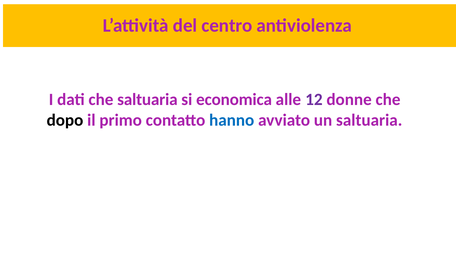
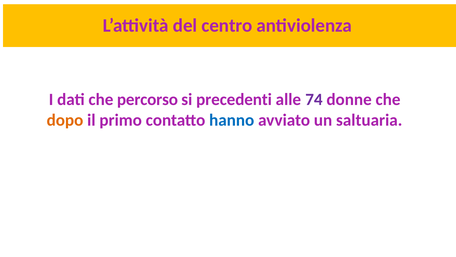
che saltuaria: saltuaria -> percorso (147, 99)
economica: economica -> precedenti (234, 99)
12: 12 -> 74 (314, 99)
dopo colour: black -> orange (65, 120)
